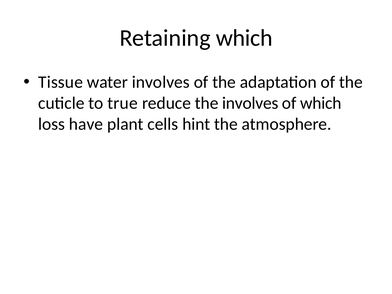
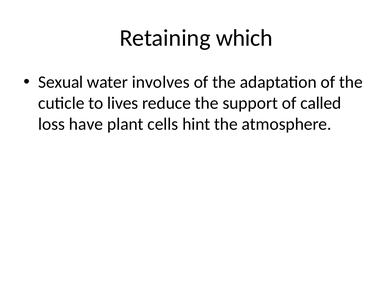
Tissue: Tissue -> Sexual (61, 82)
true: true -> lives (123, 103)
the involves: involves -> support (250, 103)
of which: which -> called (321, 103)
